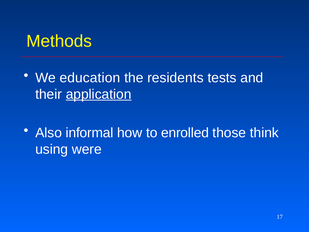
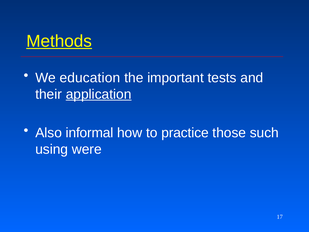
Methods underline: none -> present (59, 41)
residents: residents -> important (176, 78)
enrolled: enrolled -> practice (185, 133)
think: think -> such (264, 133)
